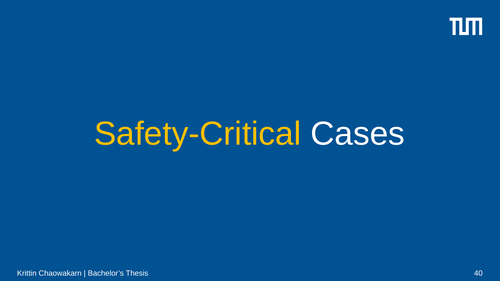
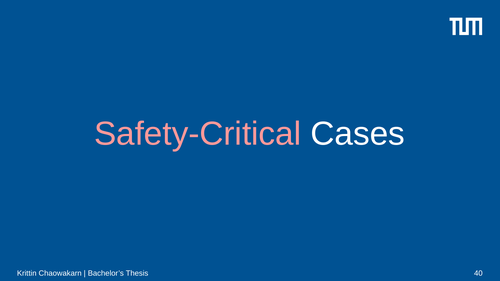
Safety-Critical colour: yellow -> pink (198, 134)
